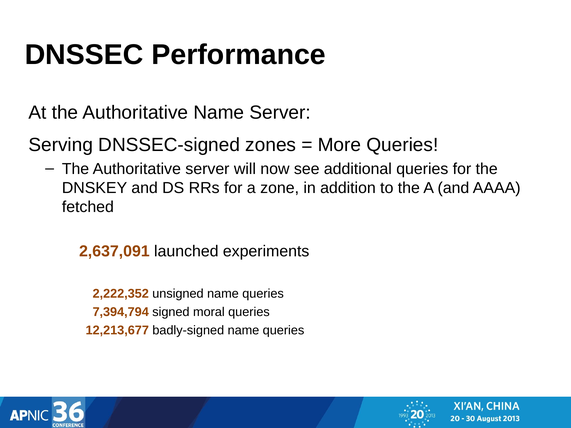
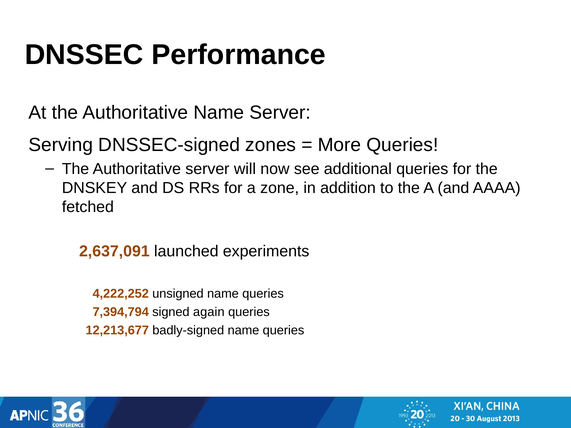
2,222,352: 2,222,352 -> 4,222,252 (121, 294)
moral: moral -> again (209, 312)
